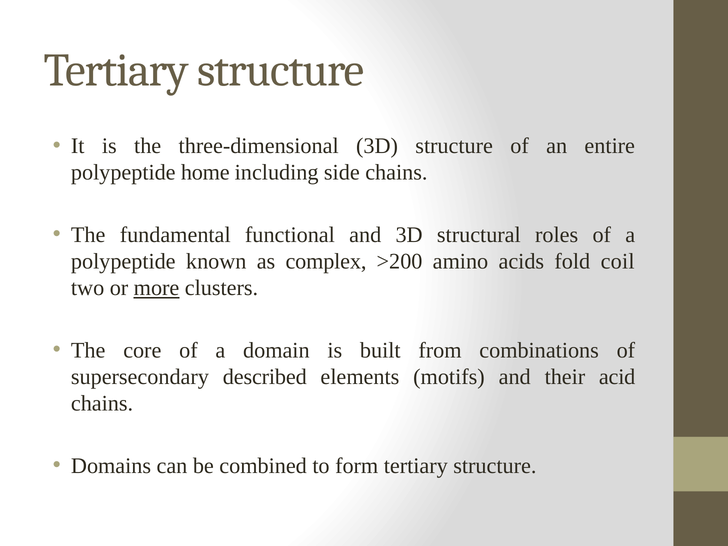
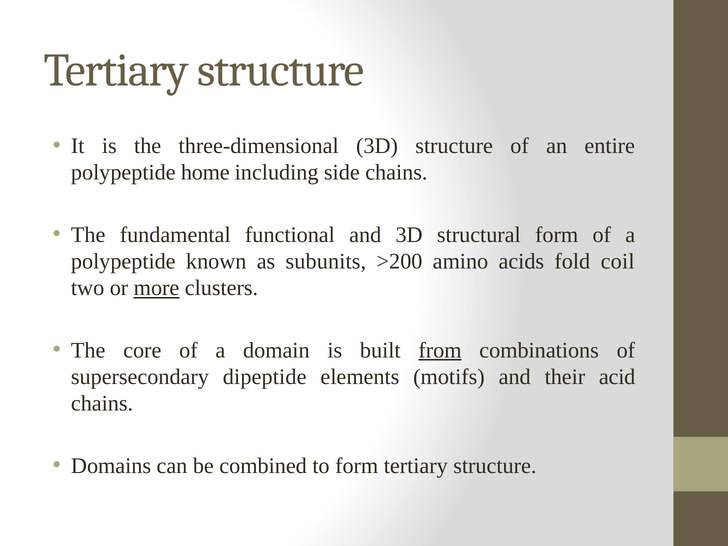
structural roles: roles -> form (557, 235)
complex: complex -> subunits (326, 261)
from underline: none -> present (440, 350)
described: described -> dipeptide (265, 377)
